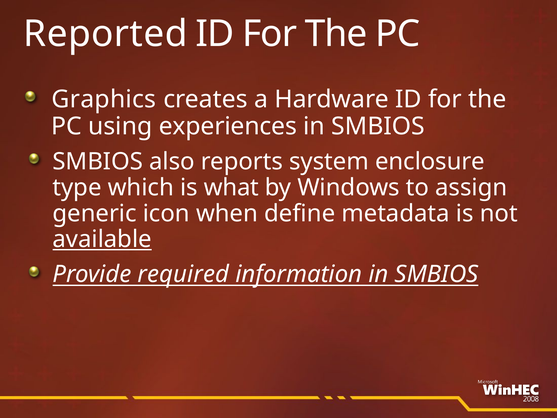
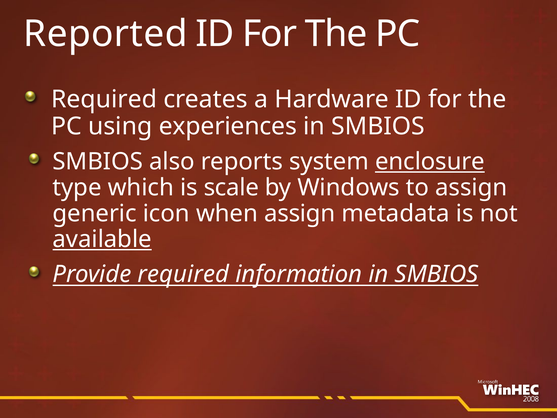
Graphics: Graphics -> Required (104, 99)
enclosure underline: none -> present (430, 162)
what: what -> scale (231, 187)
when define: define -> assign (300, 213)
